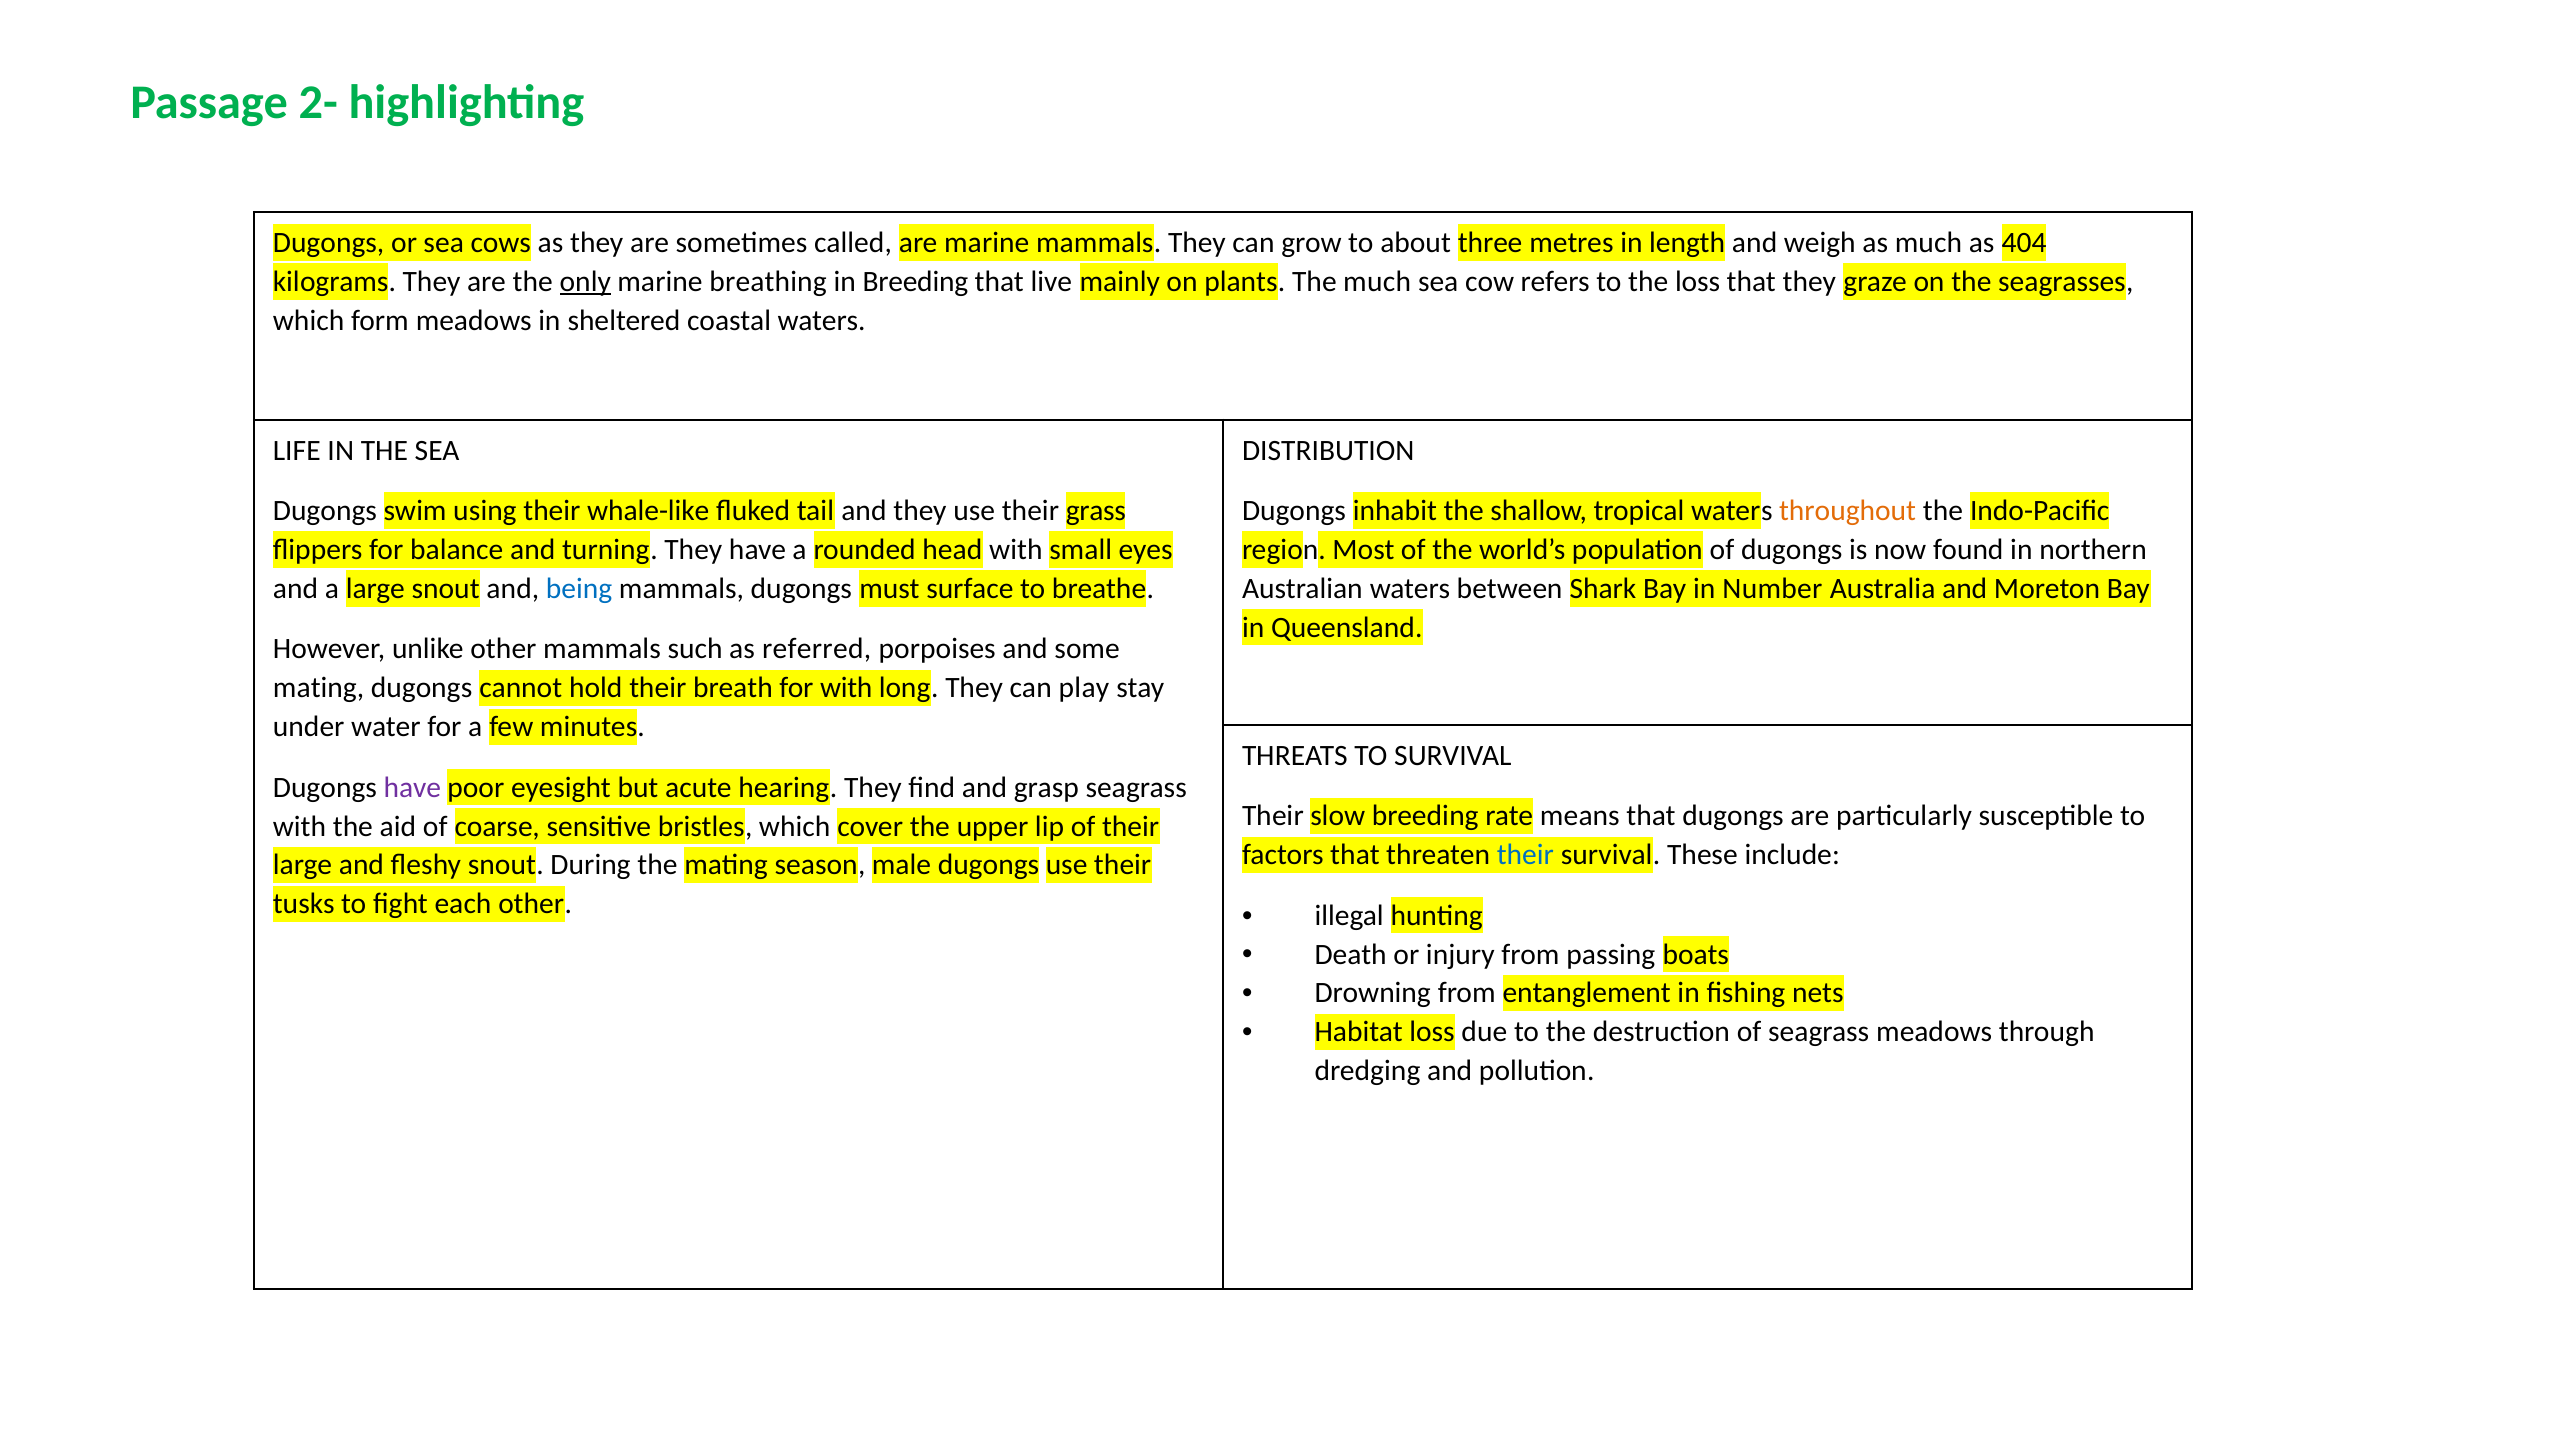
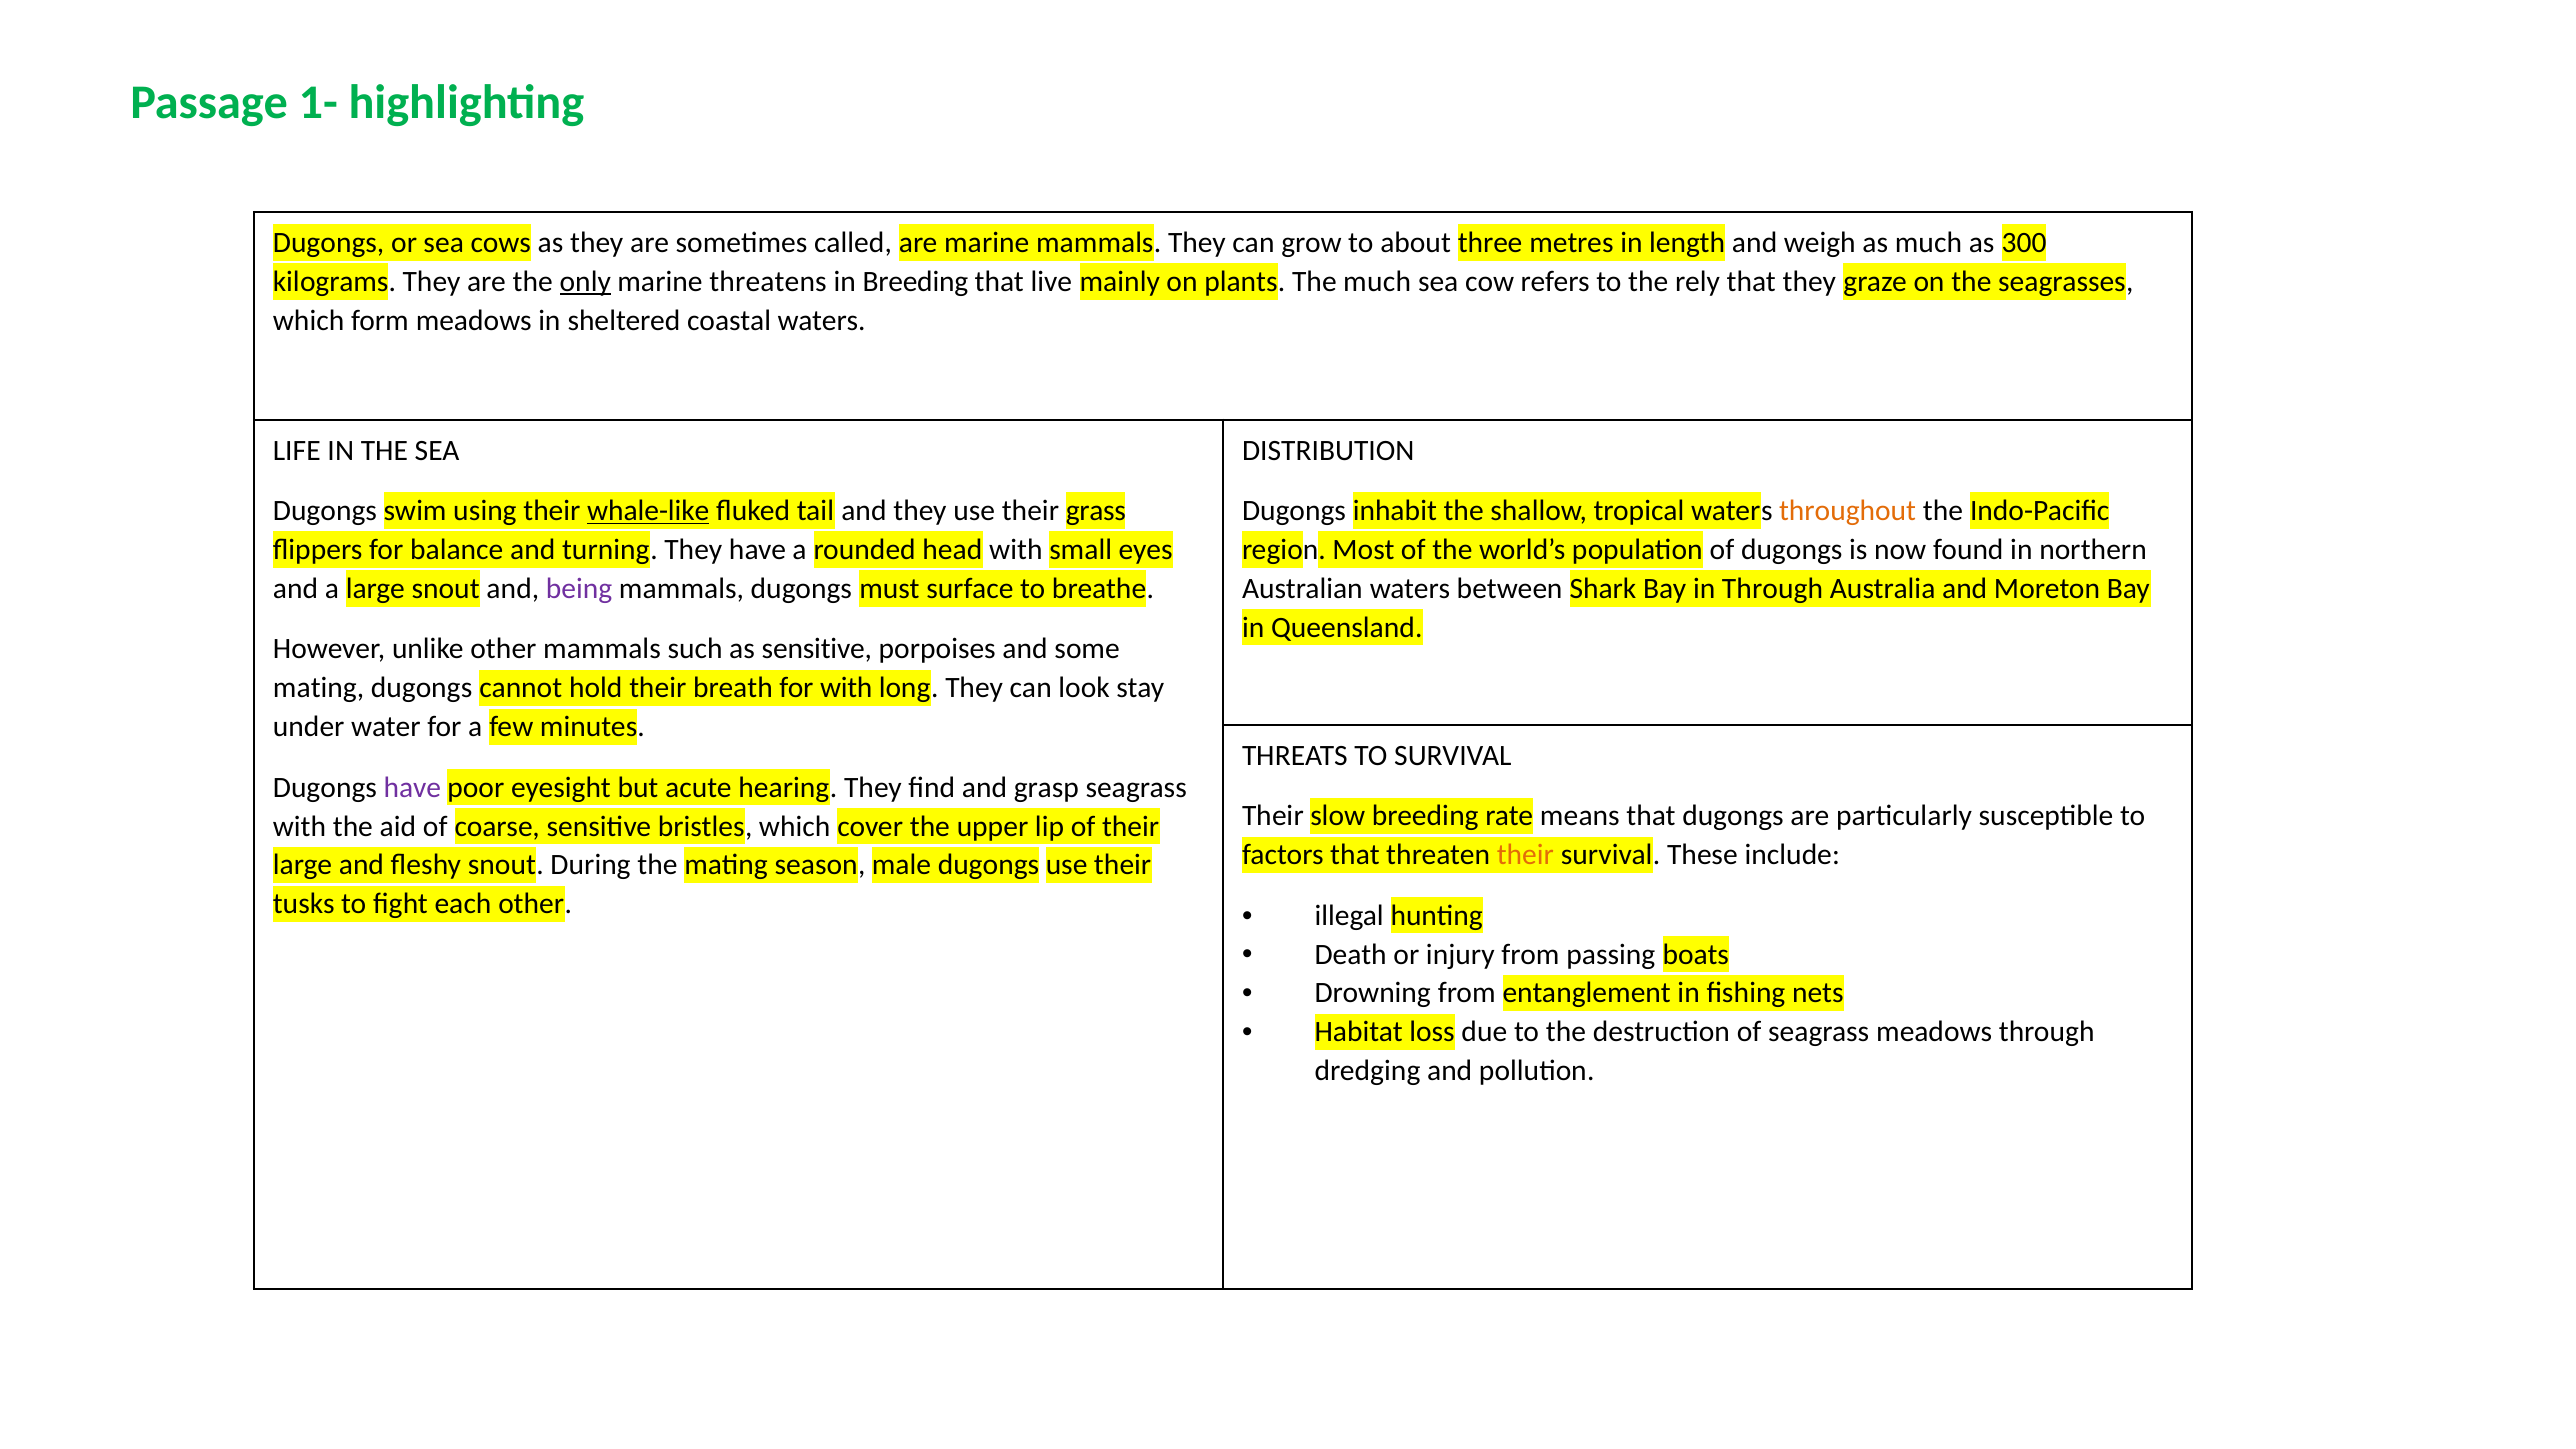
2-: 2- -> 1- (318, 103)
404: 404 -> 300 (2024, 243)
breathing: breathing -> threatens (768, 282)
the loss: loss -> rely (1697, 282)
whale-like underline: none -> present (648, 511)
being colour: blue -> purple (579, 589)
in Number: Number -> Through (1773, 589)
as referred: referred -> sensitive (817, 649)
play: play -> look (1084, 688)
their colour: blue -> orange (1525, 855)
